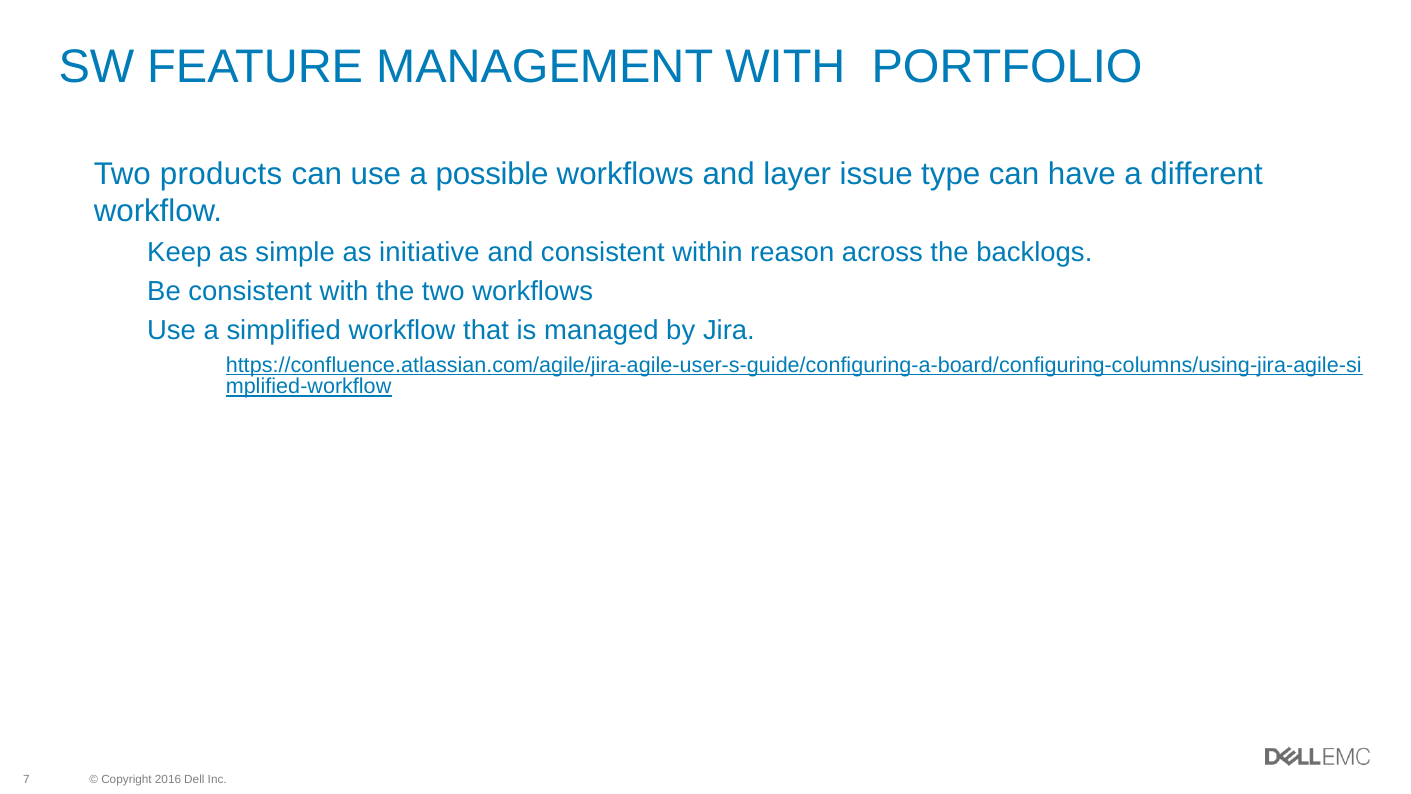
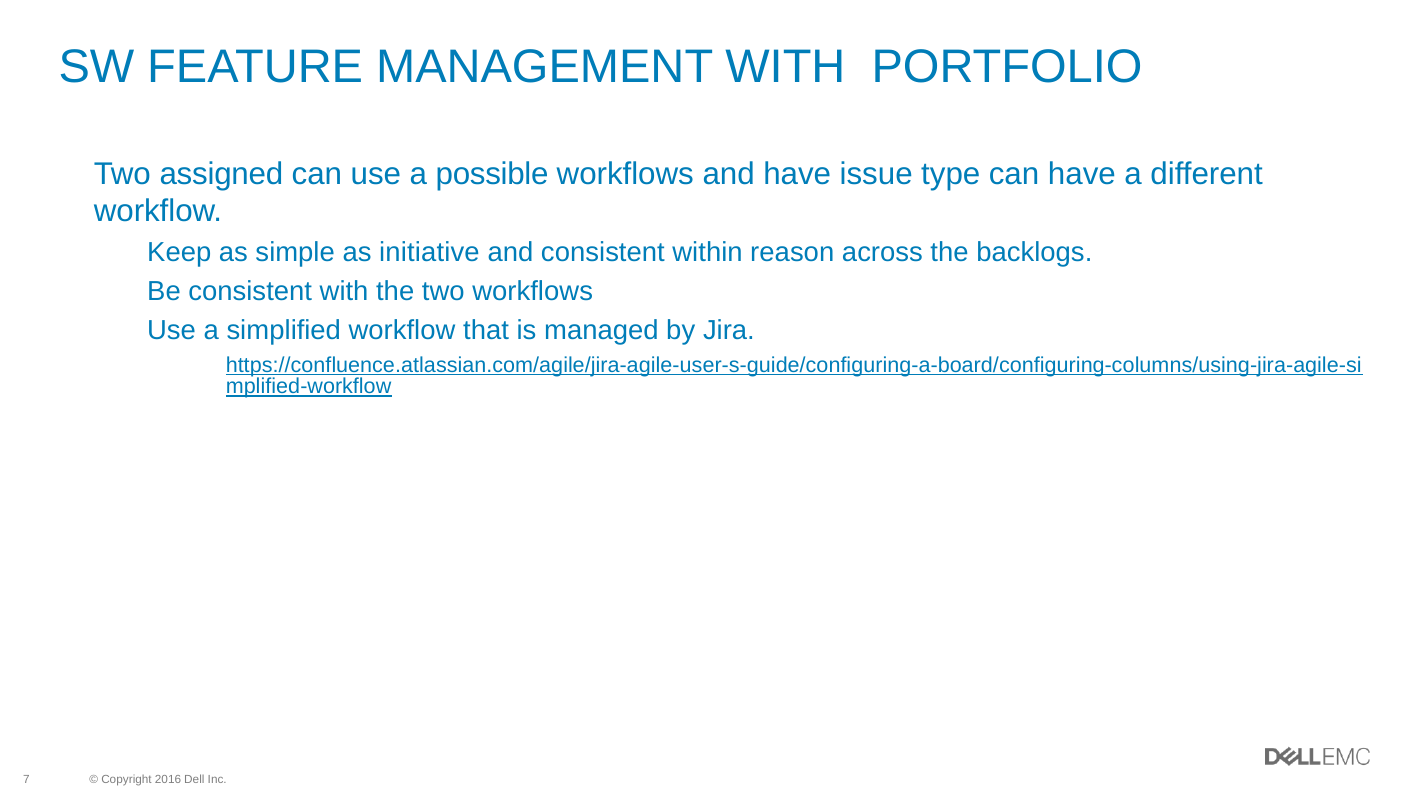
products: products -> assigned (221, 174)
and layer: layer -> have (797, 174)
